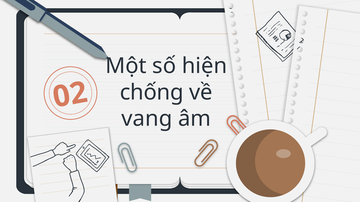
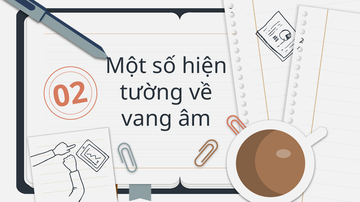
chống: chống -> tường (152, 93)
